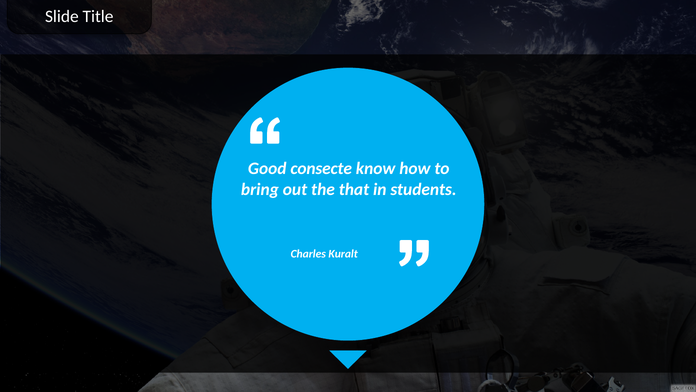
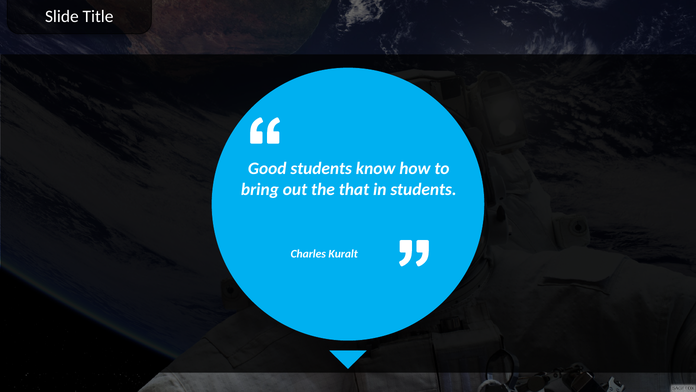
Good consecte: consecte -> students (321, 168)
